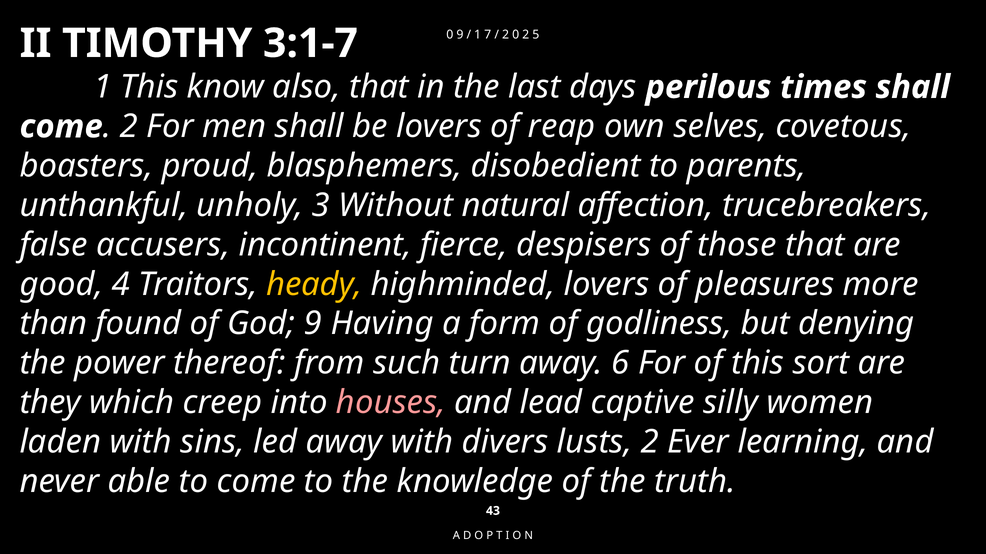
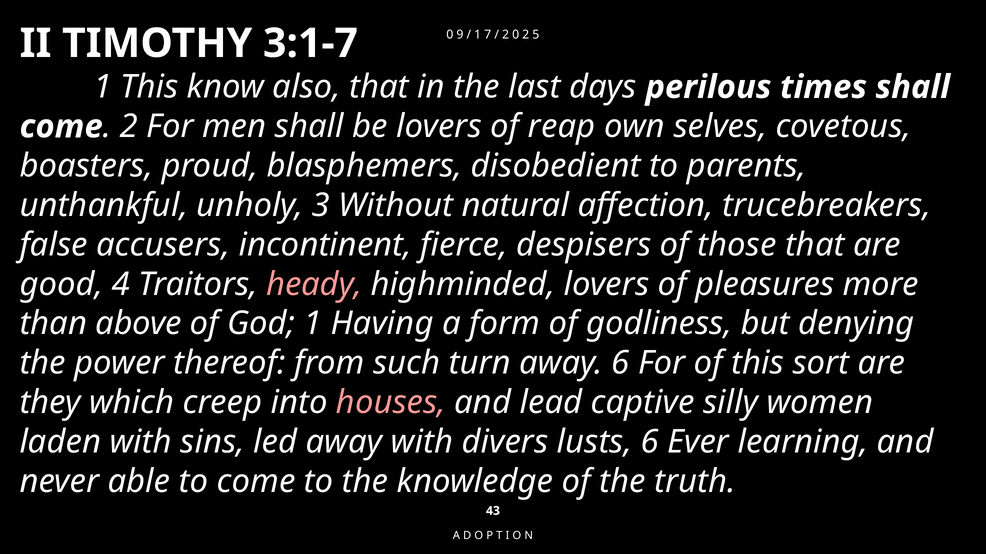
heady colour: yellow -> pink (314, 284)
found: found -> above (139, 324)
God 9: 9 -> 1 (313, 324)
lusts 2: 2 -> 6 (650, 442)
